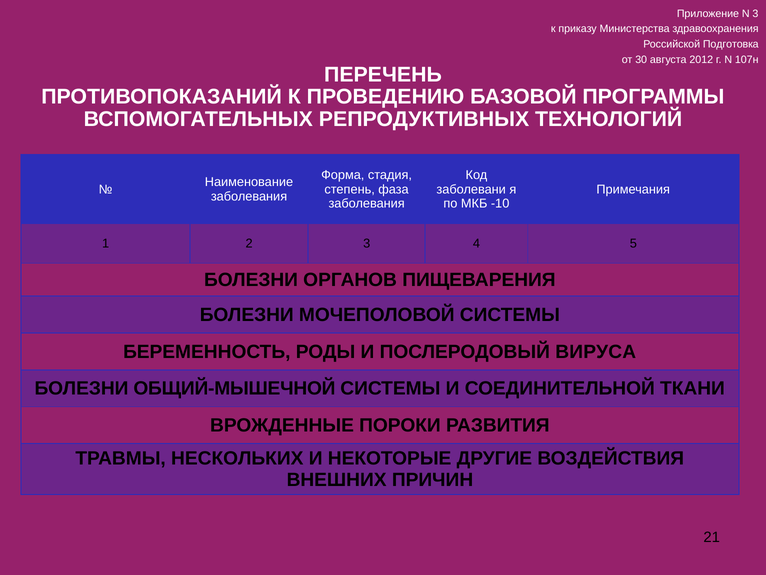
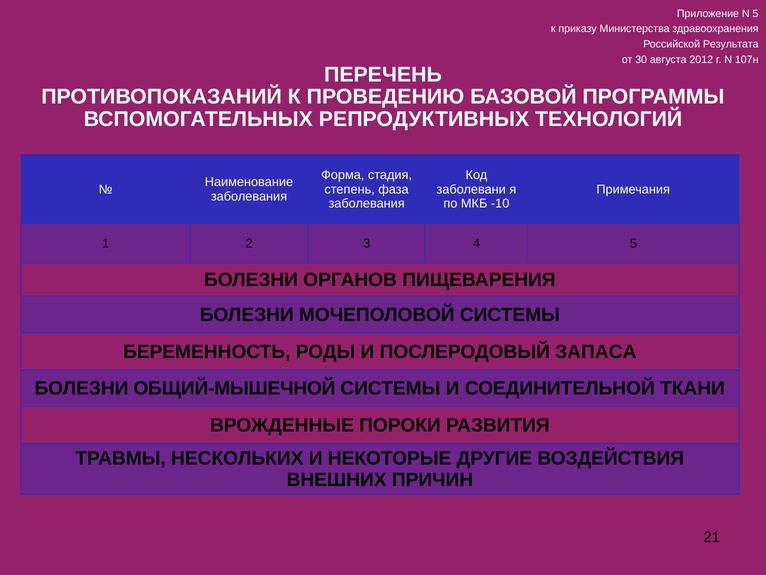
N 3: 3 -> 5 (755, 14)
Подготовка: Подготовка -> Результата (731, 44)
ВИРУСА: ВИРУСА -> ЗАПАСА (596, 351)
